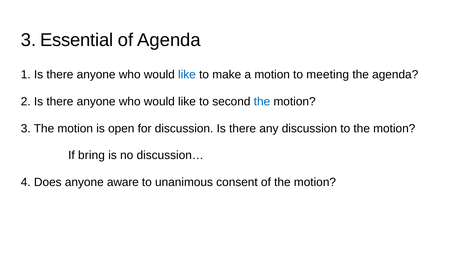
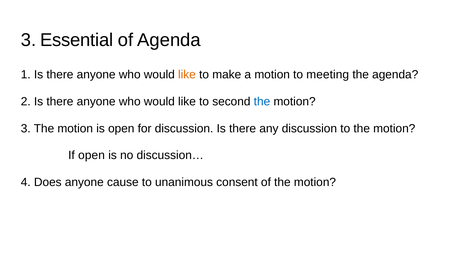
like colour: blue -> orange (187, 75)
If bring: bring -> open (91, 155)
aware: aware -> cause (123, 182)
